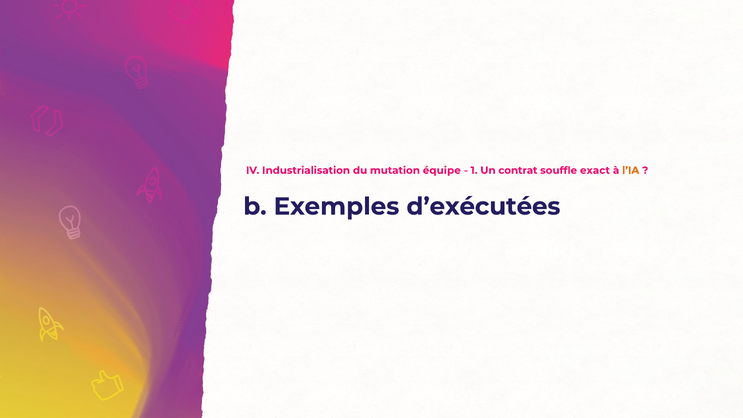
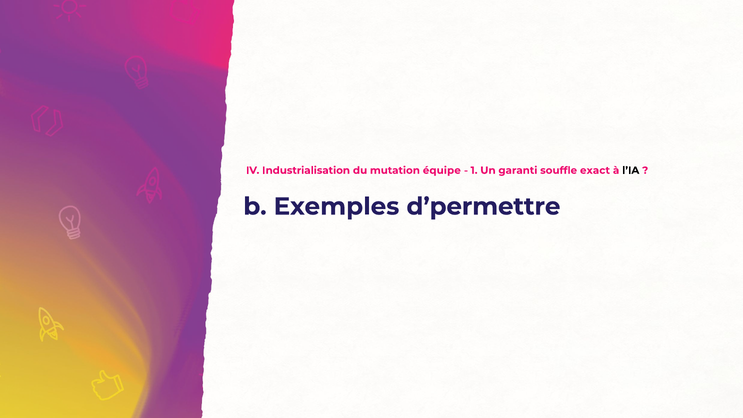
contrat: contrat -> garanti (518, 170)
l’IA colour: orange -> black (631, 170)
d’exécutées: d’exécutées -> d’permettre (483, 206)
